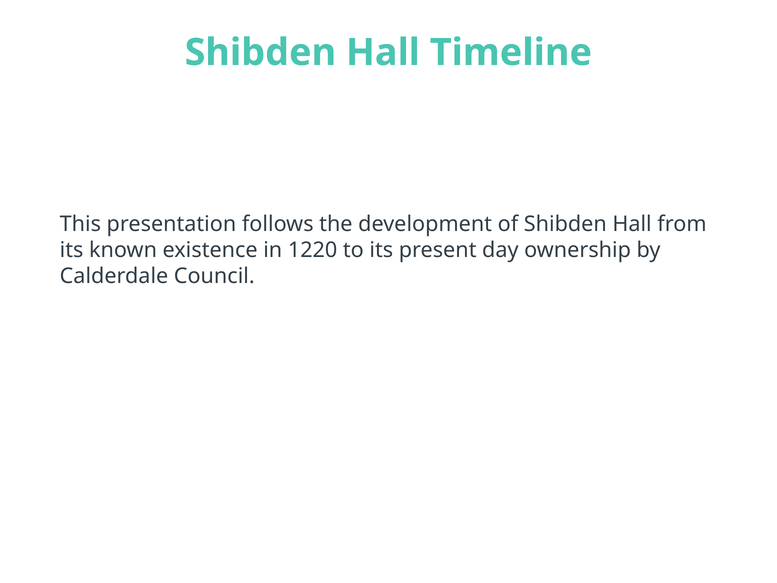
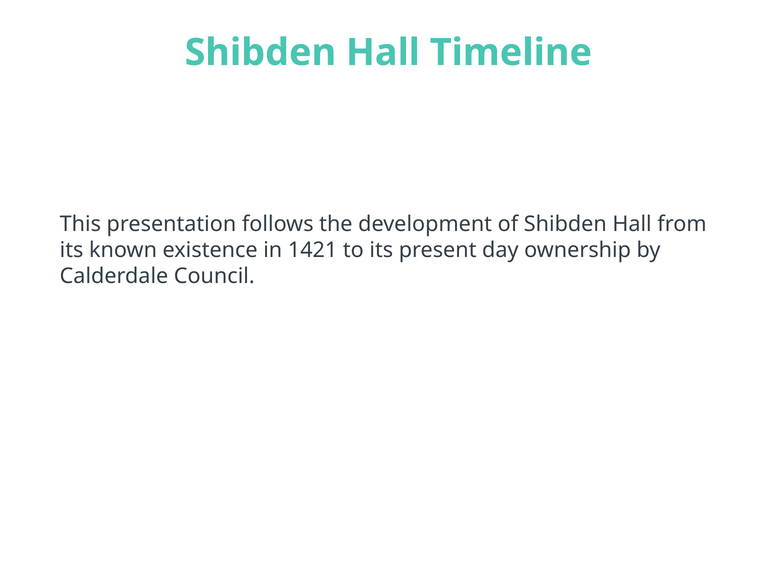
1220: 1220 -> 1421 (313, 250)
